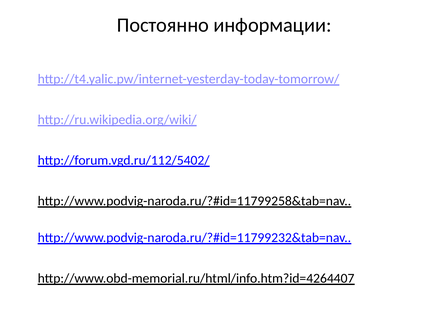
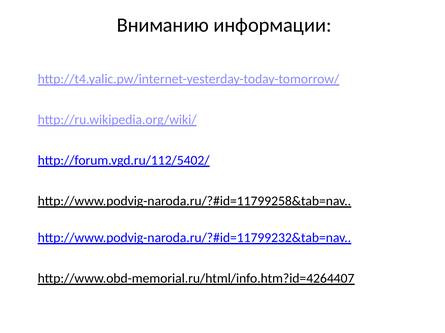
Постоянно: Постоянно -> Вниманию (163, 25)
